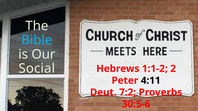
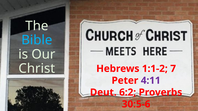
Social: Social -> Christ (37, 69)
2: 2 -> 7 (173, 69)
4:11 colour: black -> purple (151, 81)
7:2: 7:2 -> 6:2 (128, 93)
